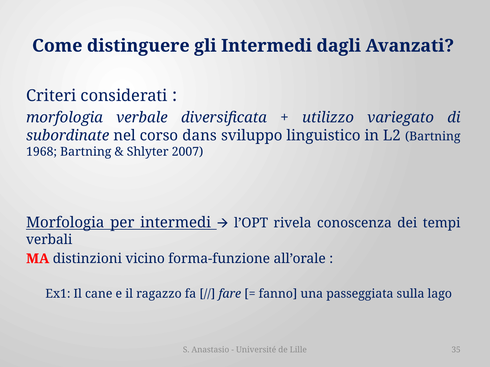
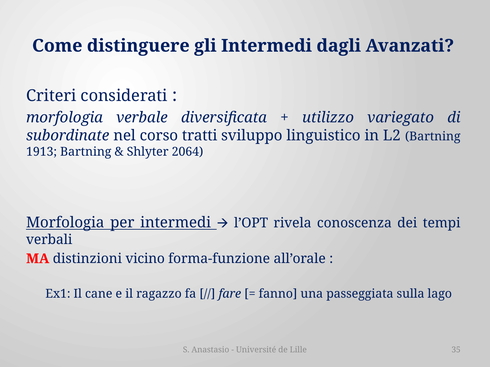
dans: dans -> tratti (200, 136)
1968: 1968 -> 1913 (42, 152)
2007: 2007 -> 2064 (188, 152)
